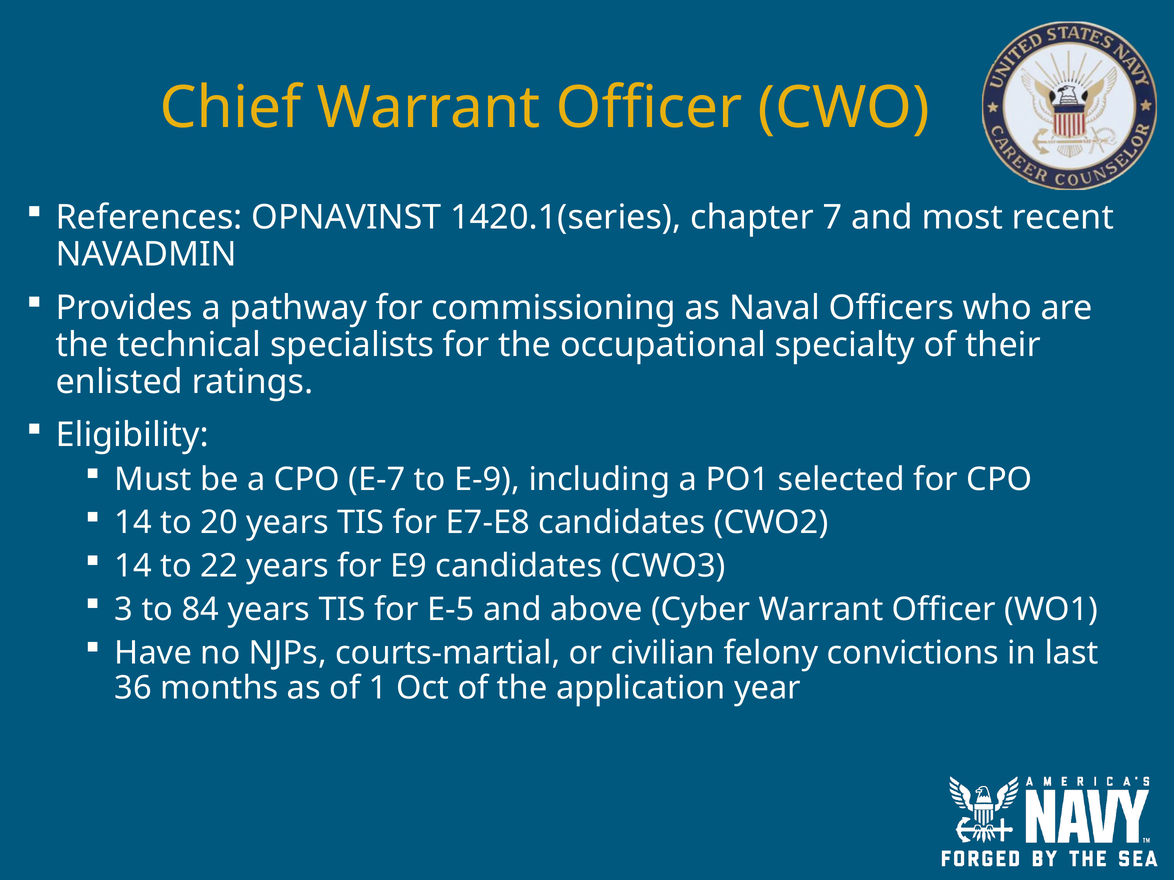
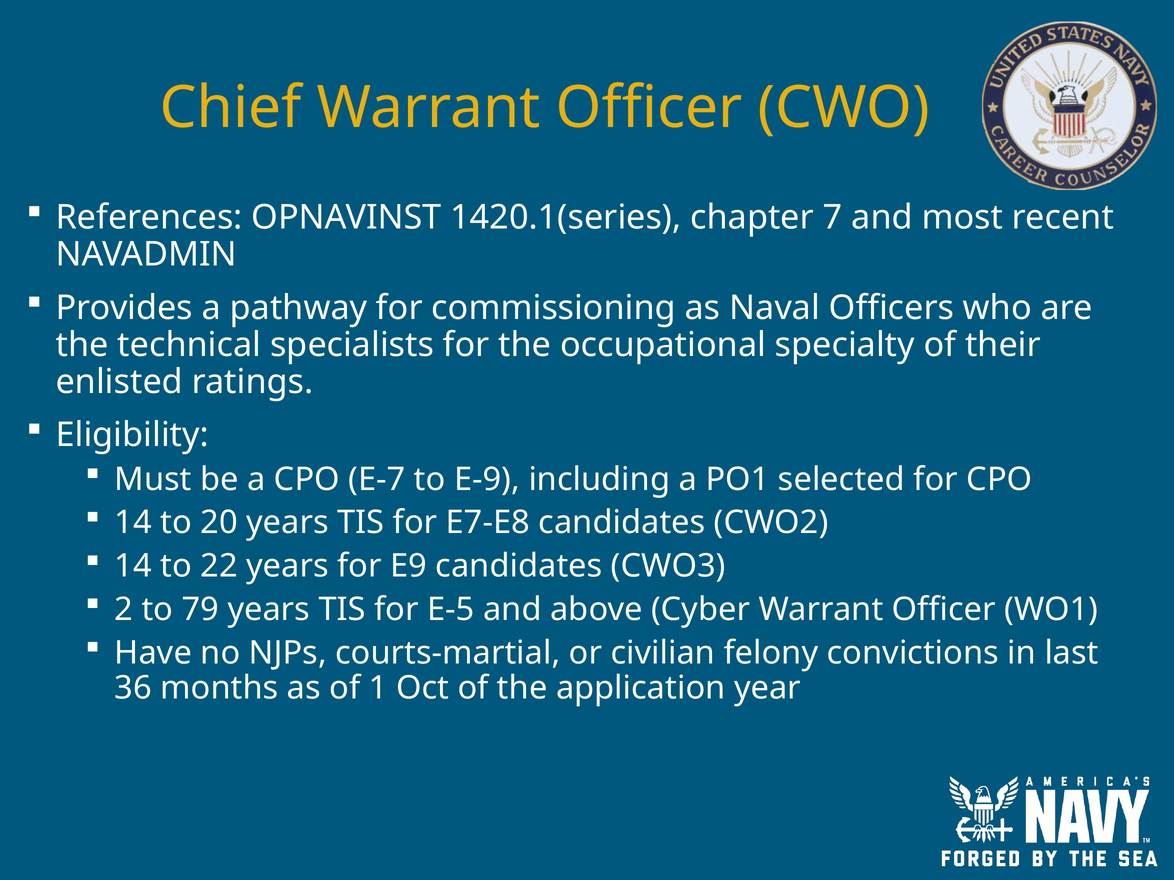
3: 3 -> 2 (124, 610)
84: 84 -> 79 (200, 610)
